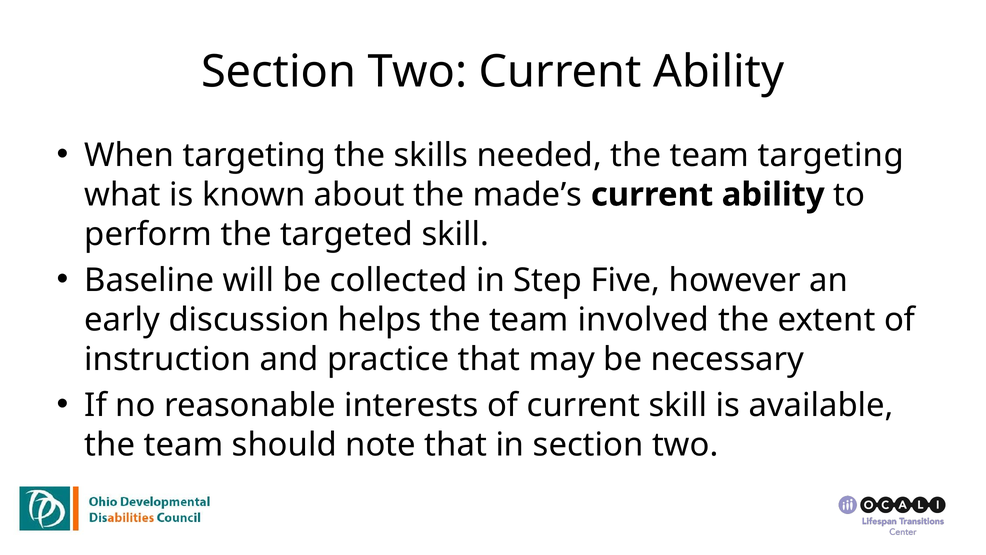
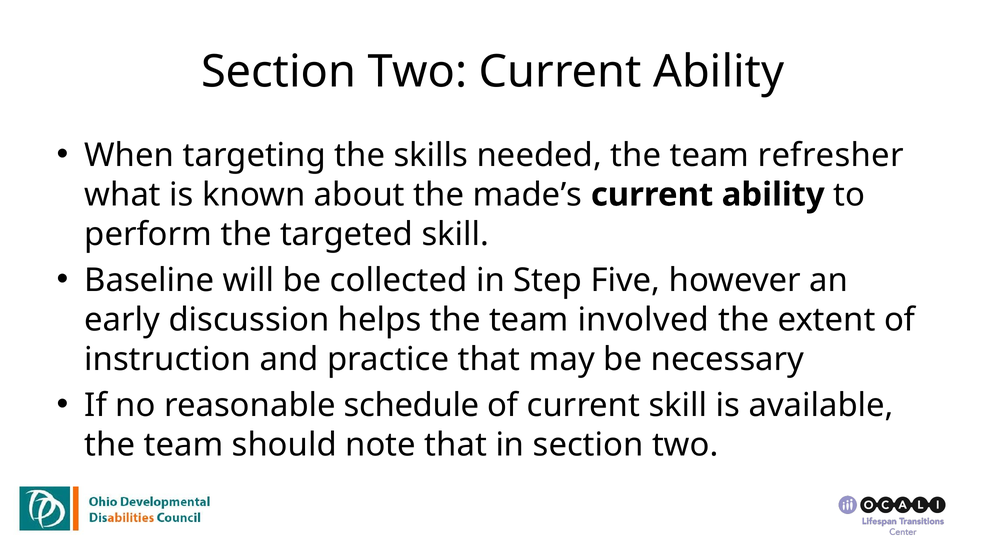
team targeting: targeting -> refresher (831, 155)
interests: interests -> schedule (412, 405)
